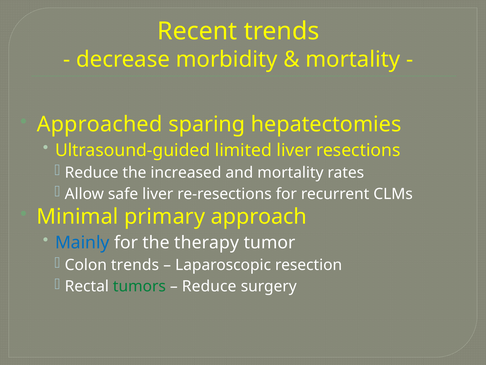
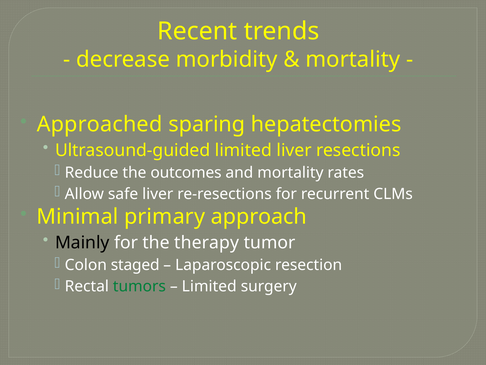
increased: increased -> outcomes (186, 172)
Mainly colour: blue -> black (82, 242)
Colon trends: trends -> staged (135, 265)
Reduce: Reduce -> Limited (209, 286)
